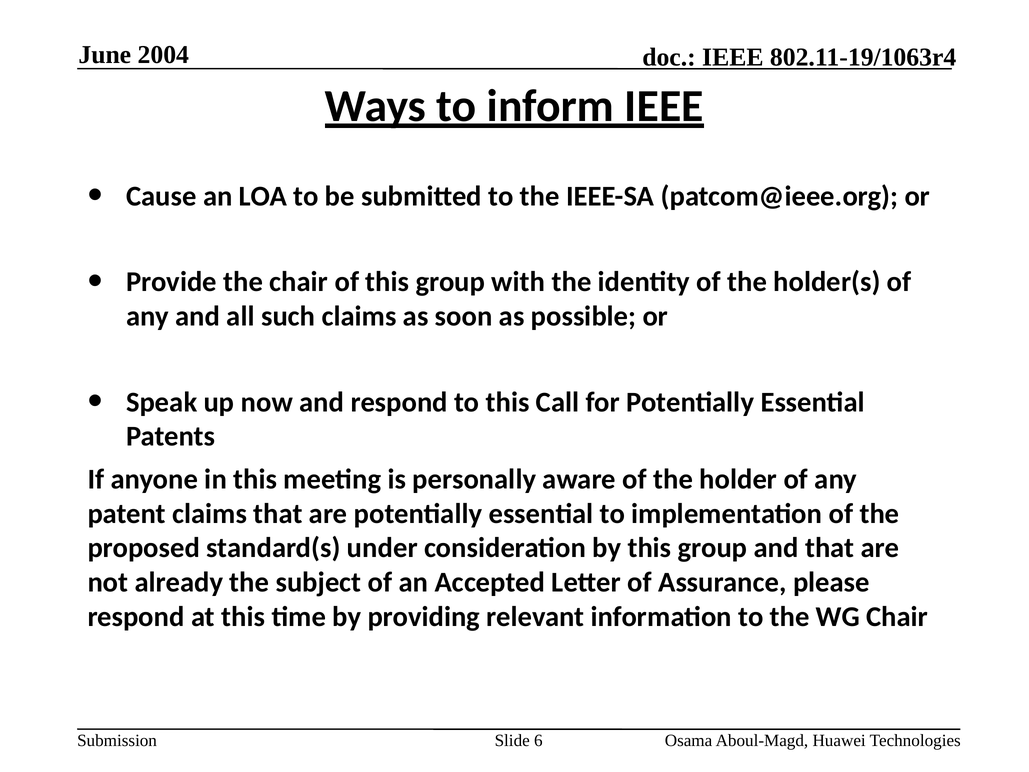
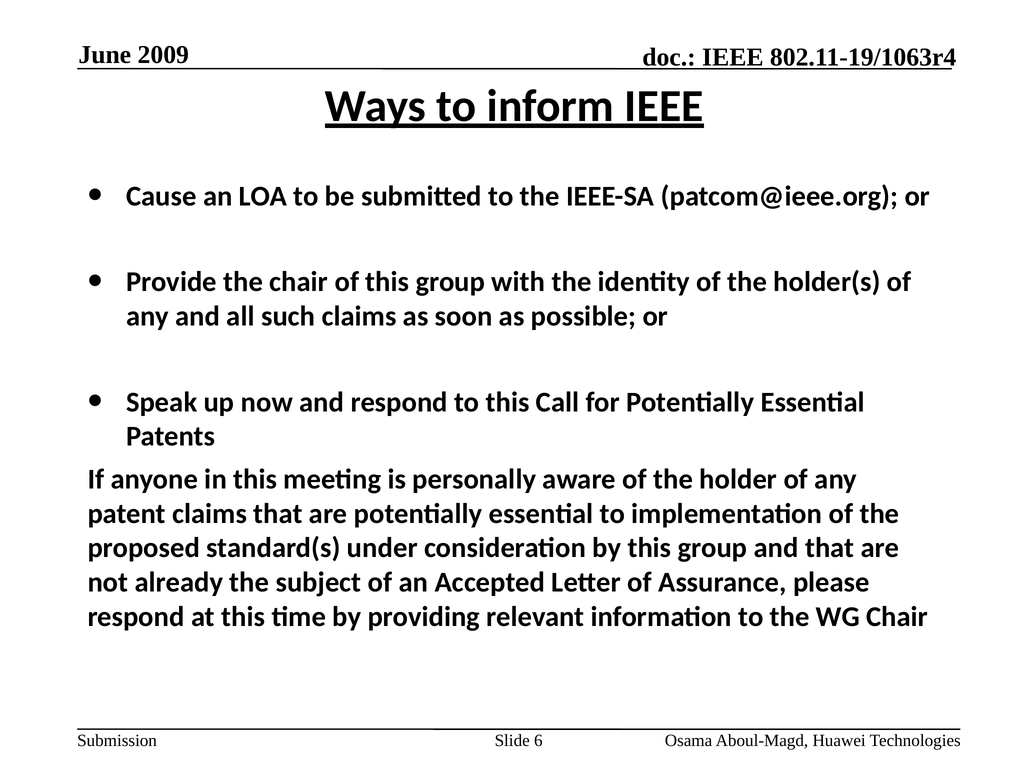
2004: 2004 -> 2009 (163, 55)
